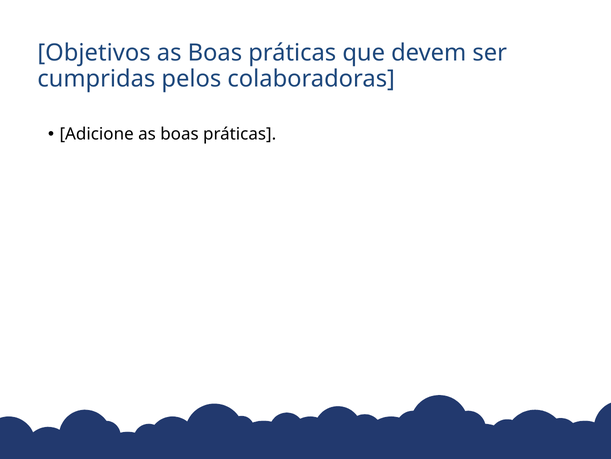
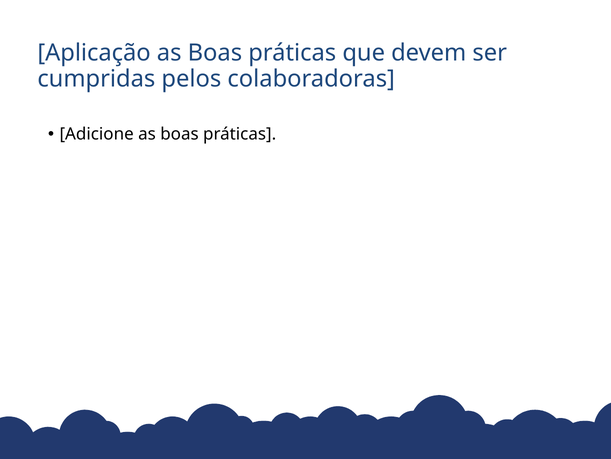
Objetivos: Objetivos -> Aplicação (94, 53)
